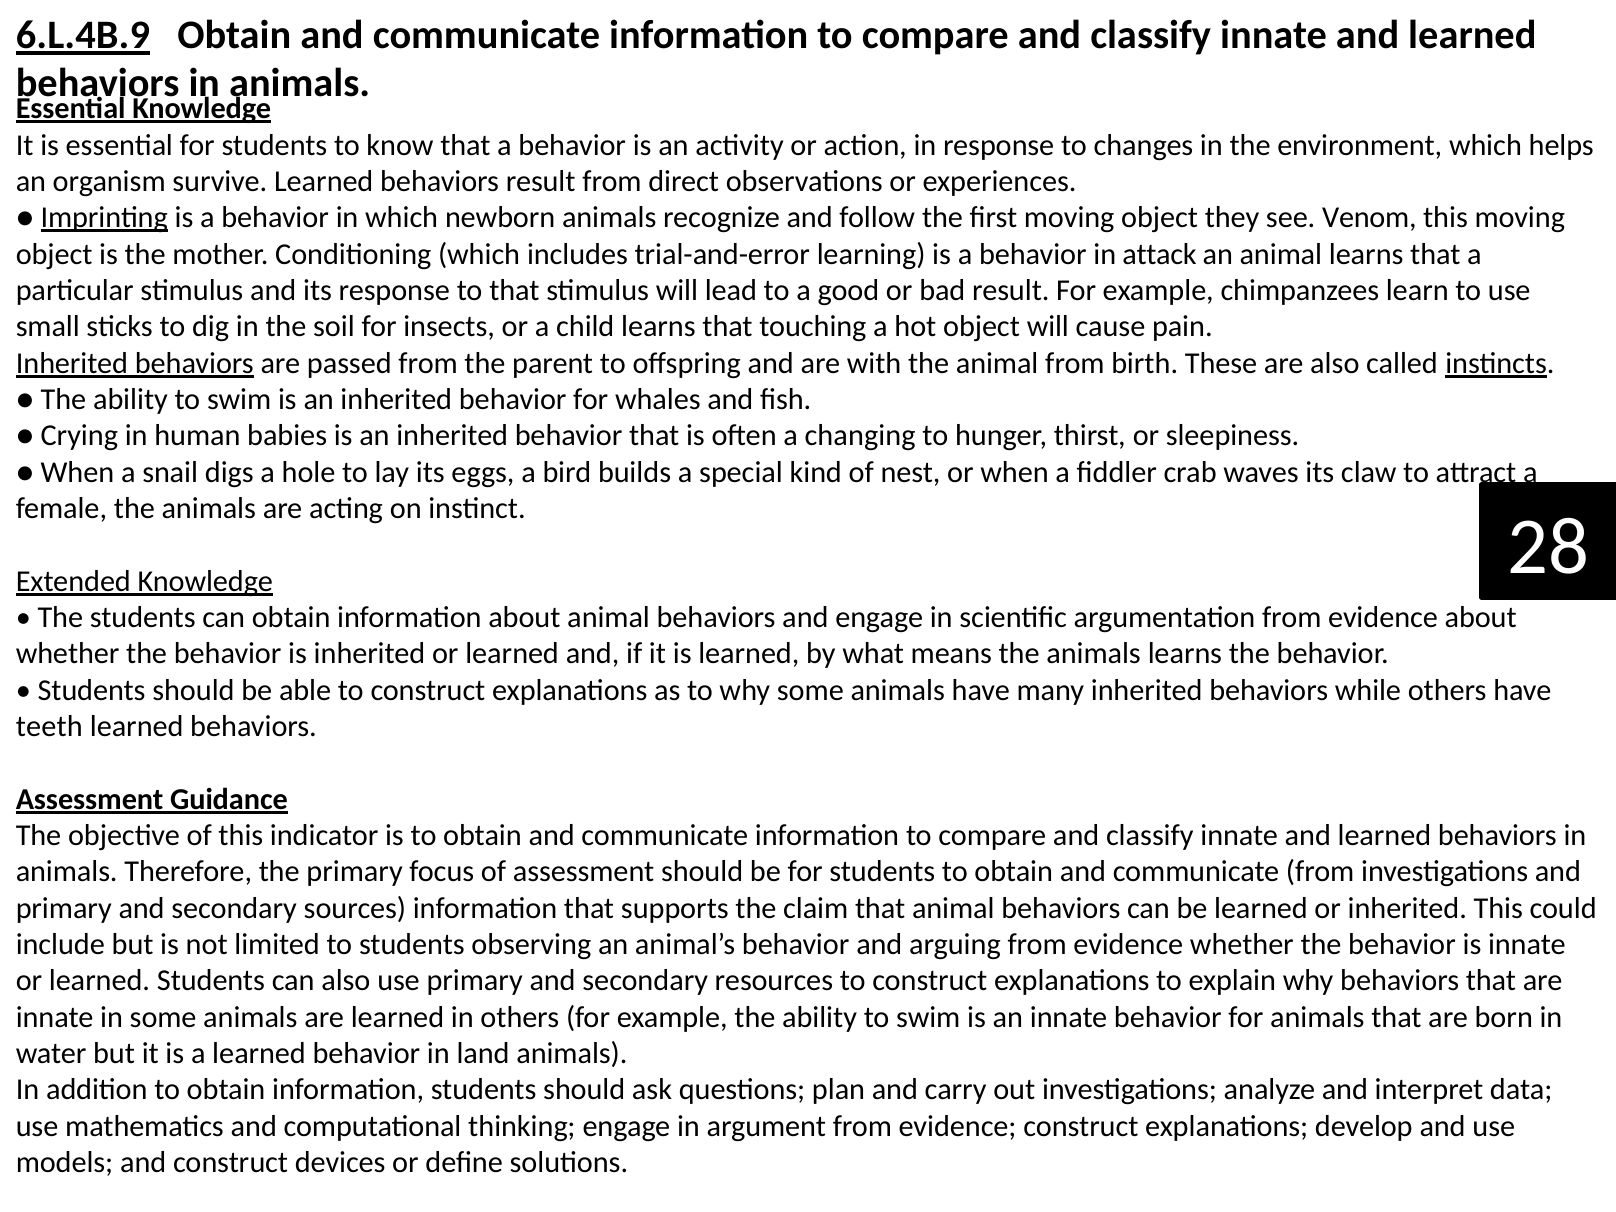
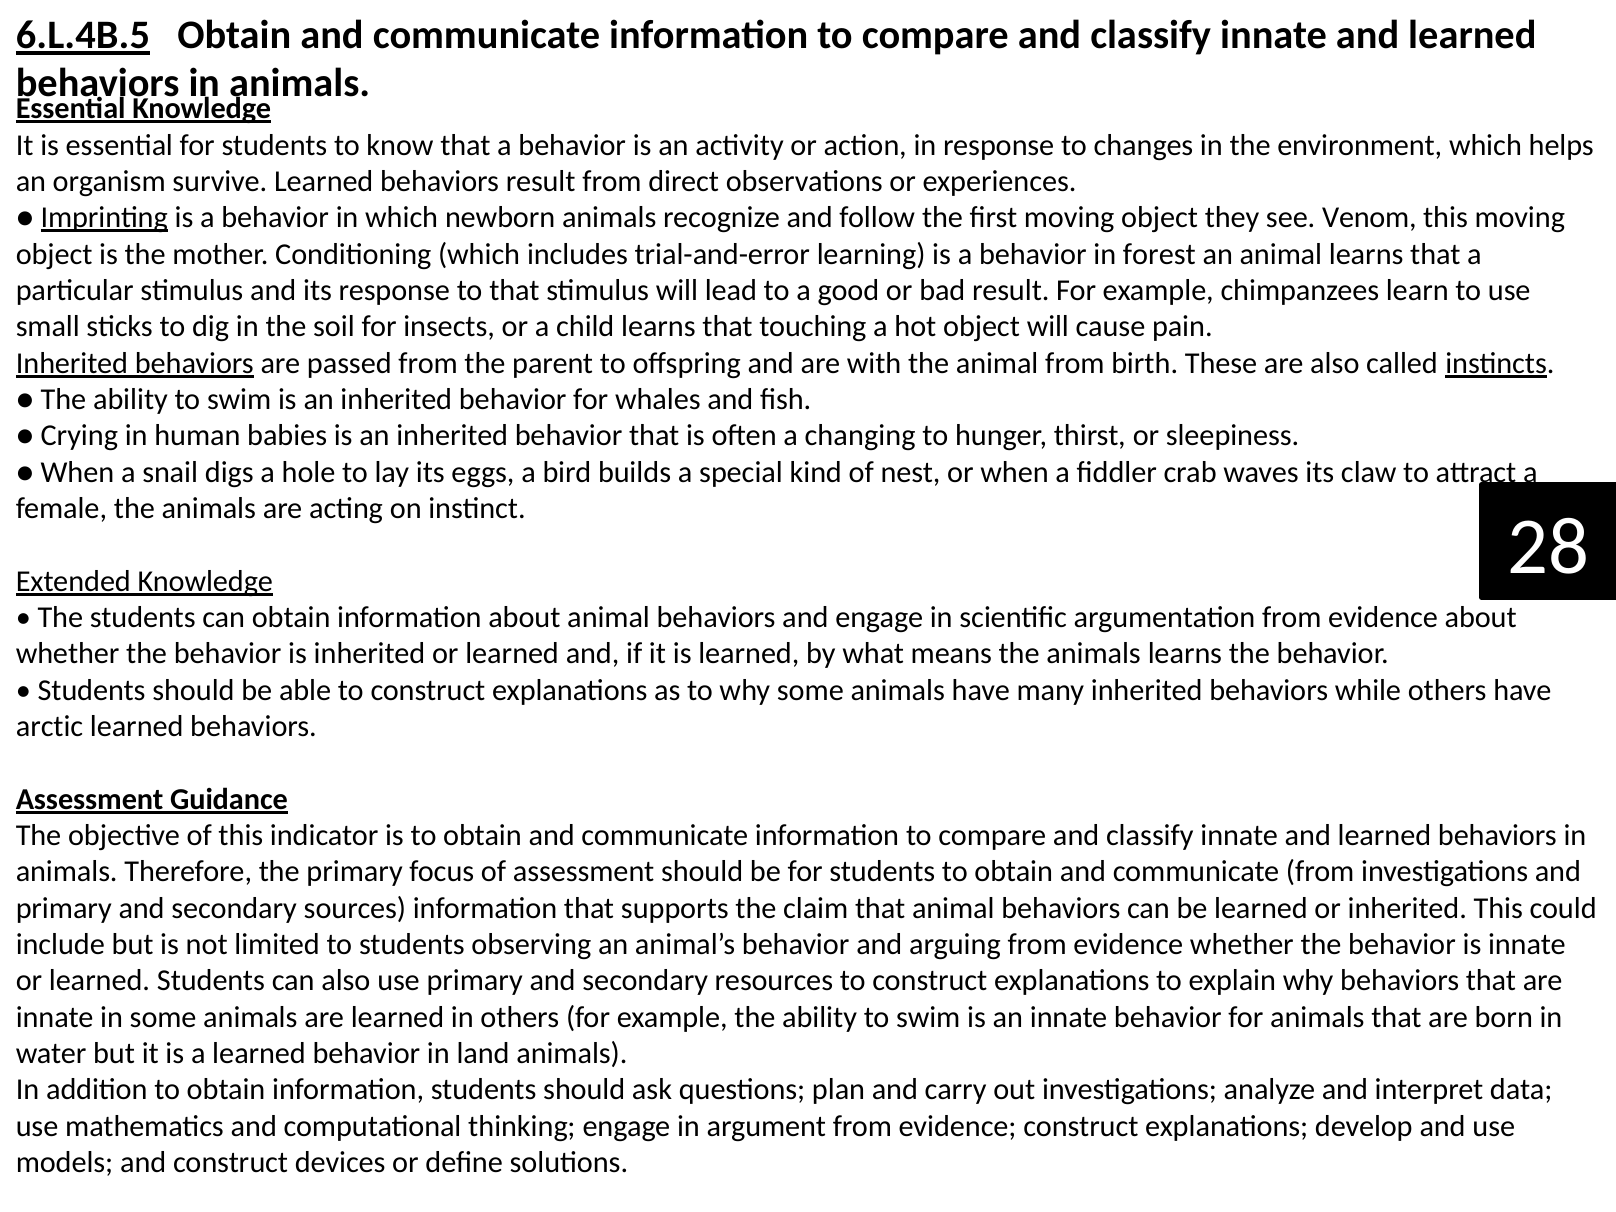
6.L.4B.9: 6.L.4B.9 -> 6.L.4B.5 (83, 35)
attack: attack -> forest (1159, 254)
teeth: teeth -> arctic (50, 727)
